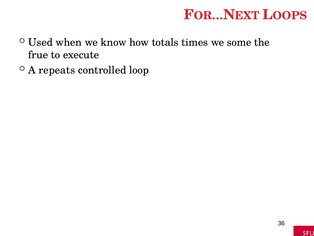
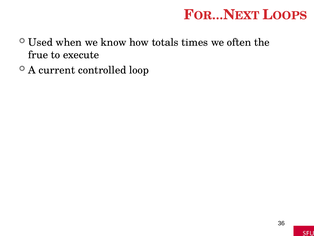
some: some -> often (239, 42)
repeats: repeats -> current (57, 70)
